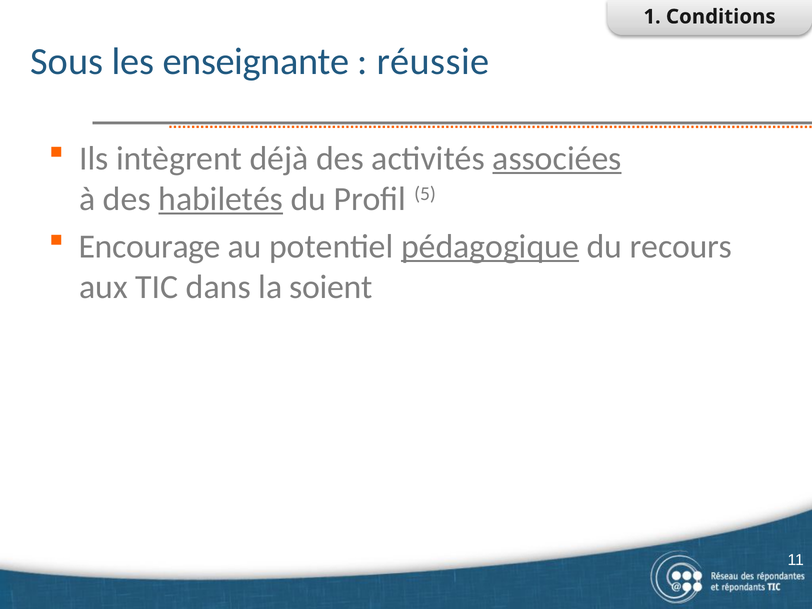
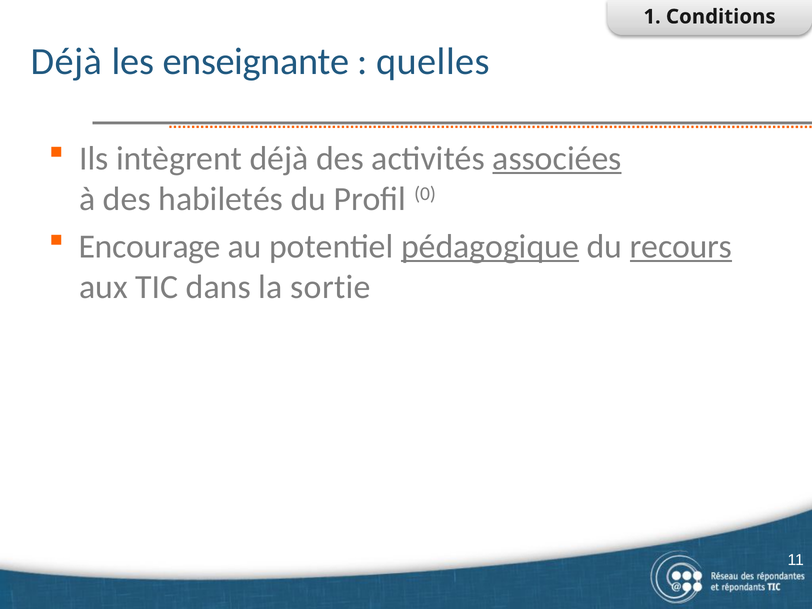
Sous: Sous -> Déjà (66, 62)
réussie: réussie -> quelles (433, 62)
habiletés underline: present -> none (221, 199)
5: 5 -> 0 (425, 194)
recours underline: none -> present (681, 247)
soient: soient -> sortie (331, 287)
